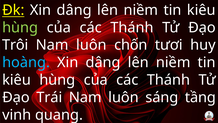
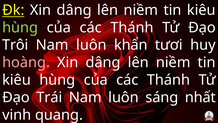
chốn: chốn -> khẩn (131, 45)
hoàng colour: light blue -> pink (26, 62)
tầng: tầng -> nhất (200, 97)
